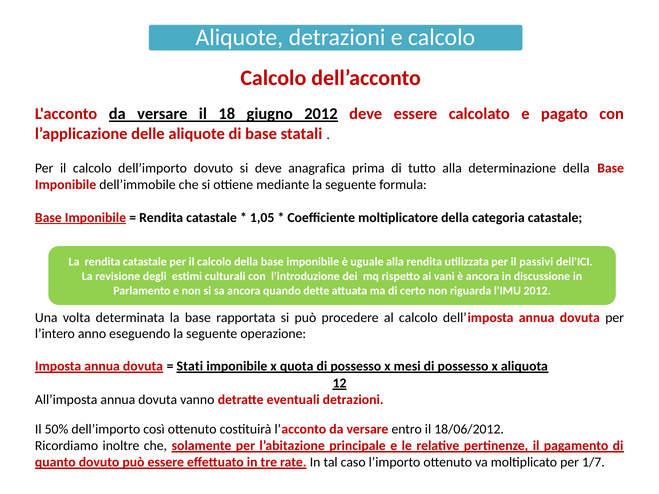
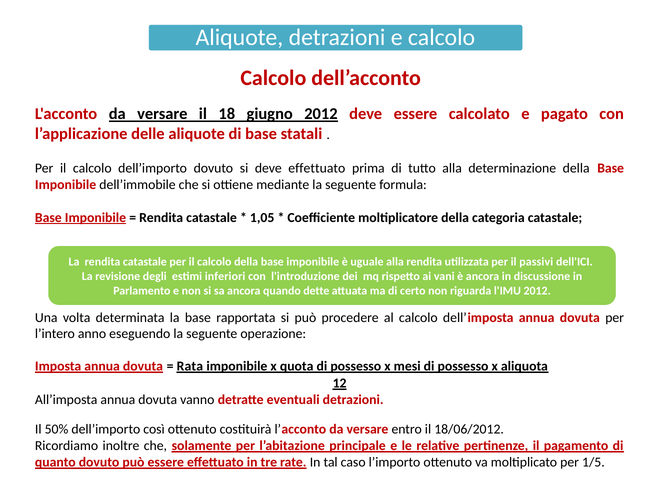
deve anagrafica: anagrafica -> effettuato (317, 168)
culturali: culturali -> inferiori (225, 276)
Stati: Stati -> Rata (190, 367)
1/7: 1/7 -> 1/5 (593, 463)
